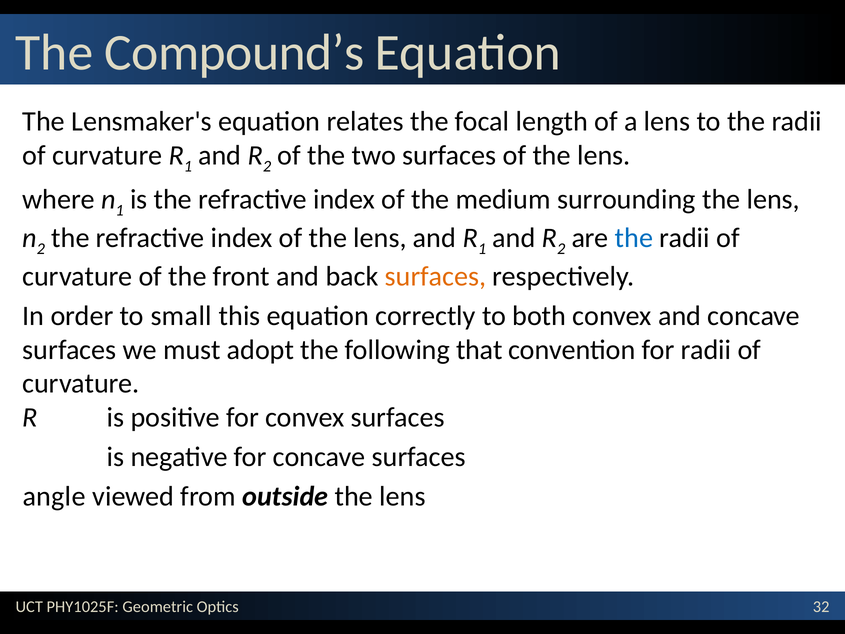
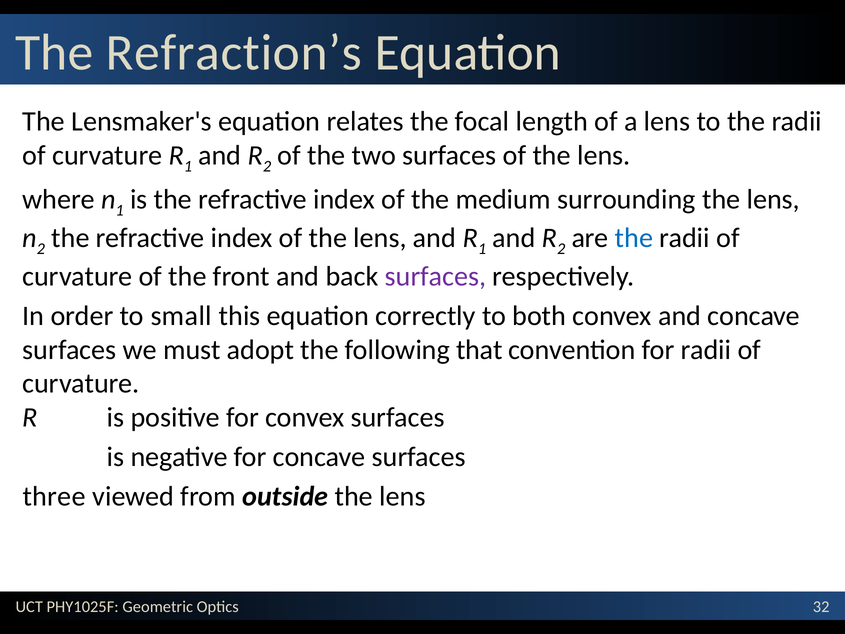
Compound’s: Compound’s -> Refraction’s (234, 53)
surfaces colour: orange -> purple (436, 276)
angle: angle -> three (54, 496)
